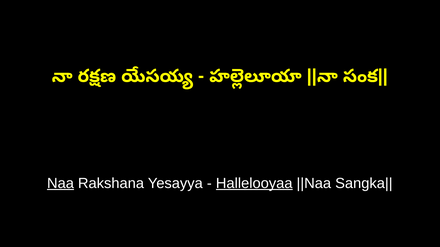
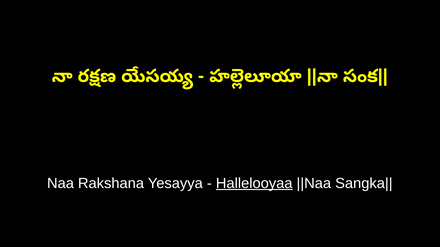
Naa underline: present -> none (60, 184)
